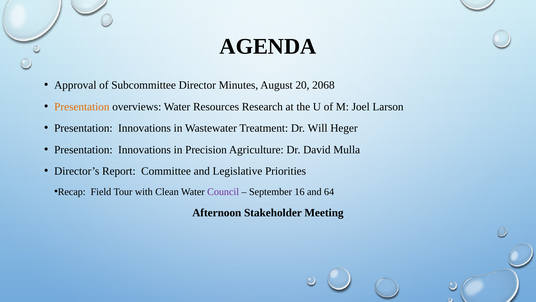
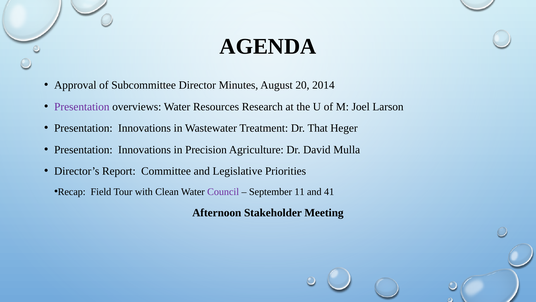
2068: 2068 -> 2014 (323, 85)
Presentation colour: orange -> purple (82, 106)
Will: Will -> That (318, 128)
16: 16 -> 11 (300, 192)
64: 64 -> 41 (329, 192)
